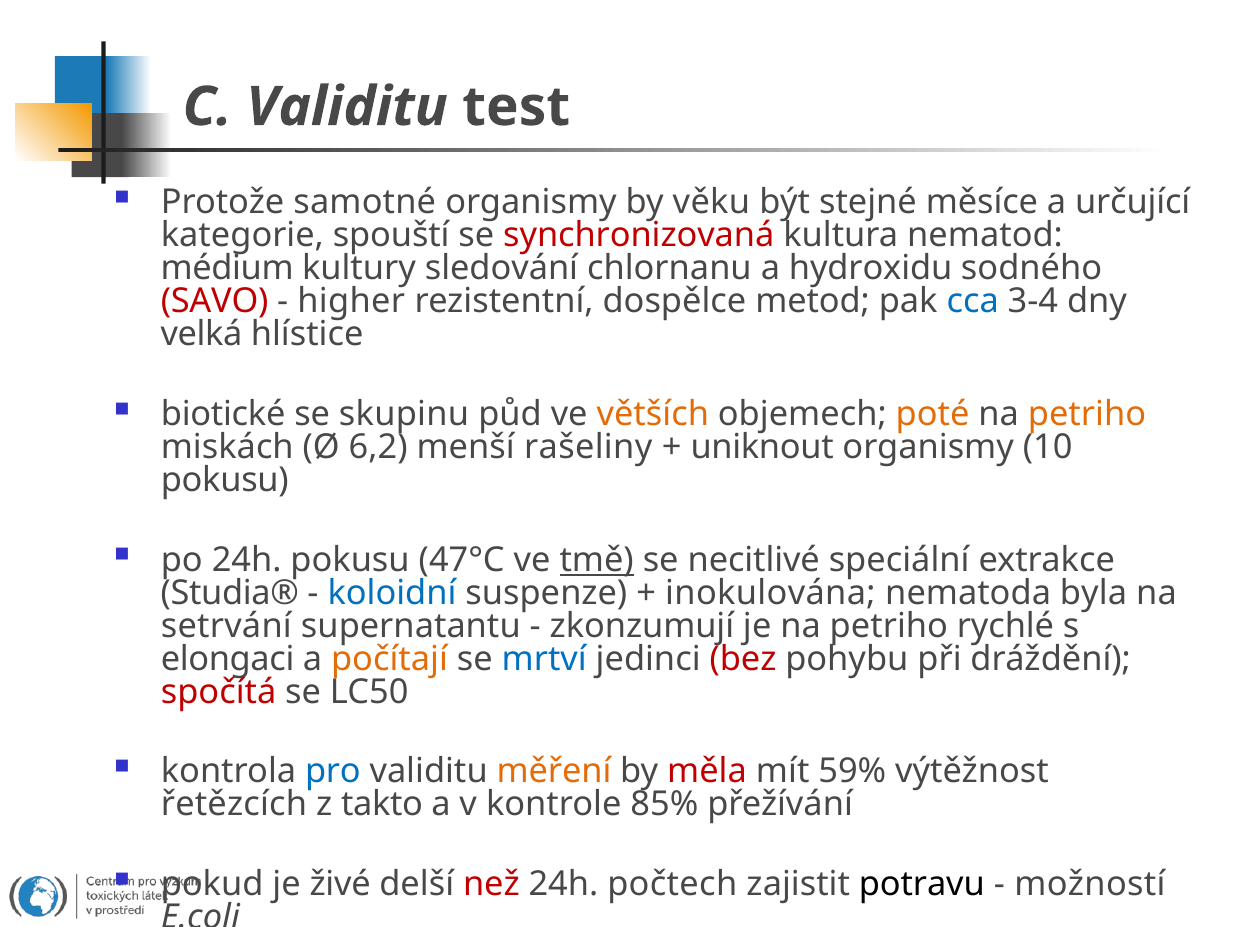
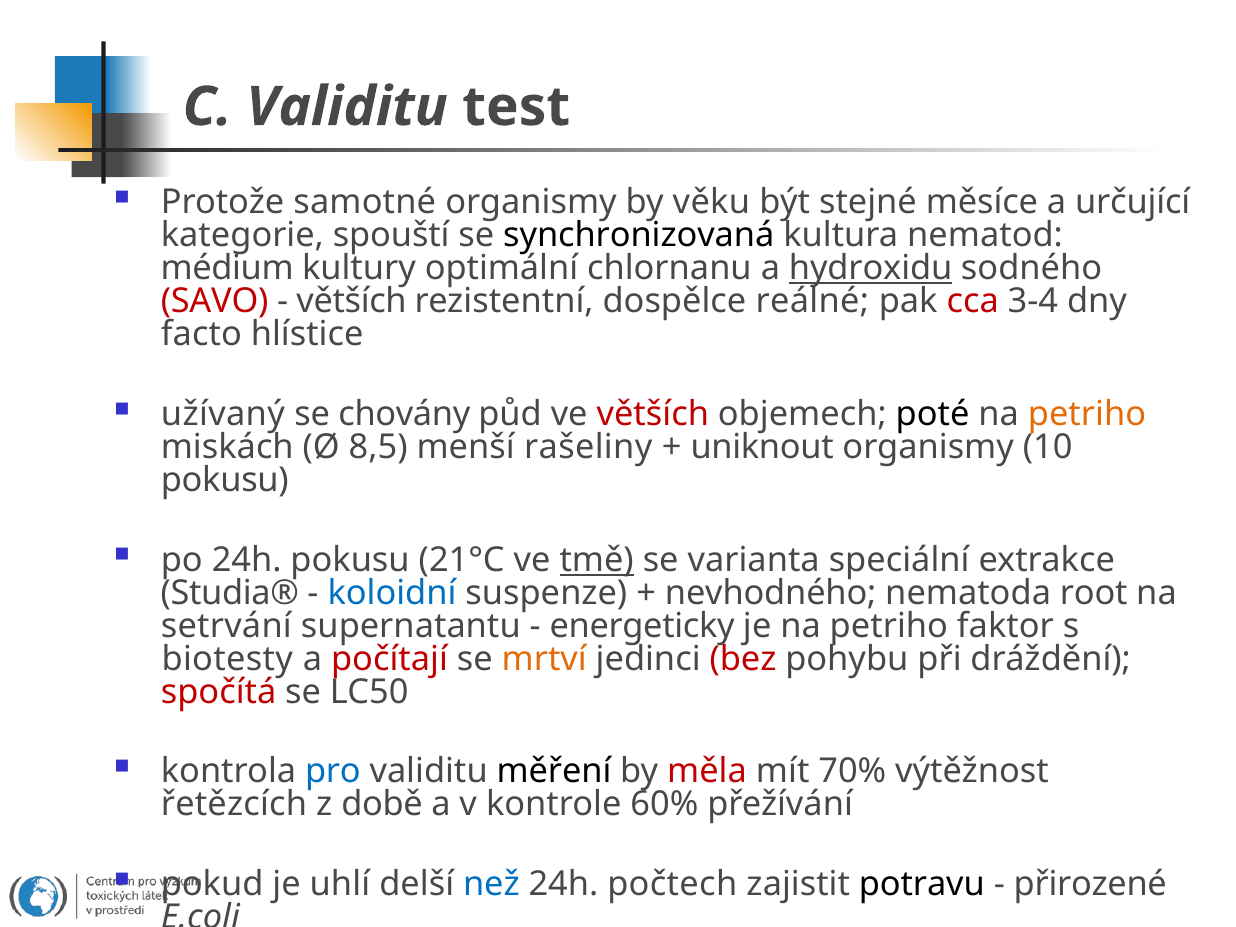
synchronizovaná colour: red -> black (639, 236)
sledování: sledování -> optimální (501, 269)
hydroxidu underline: none -> present (871, 269)
higher: higher -> větších (352, 302)
metod: metod -> reálné (812, 302)
cca colour: blue -> red (973, 302)
velká: velká -> facto (201, 334)
biotické: biotické -> užívaný (223, 414)
skupinu: skupinu -> chovány (404, 414)
větších colour: orange -> red (653, 414)
poté colour: orange -> black (933, 414)
6,2: 6,2 -> 8,5 (378, 447)
47°C: 47°C -> 21°C (462, 560)
necitlivé: necitlivé -> varianta (754, 560)
inokulována: inokulována -> nevhodného (771, 593)
byla: byla -> root (1094, 593)
zkonzumují: zkonzumují -> energeticky (642, 626)
rychlé: rychlé -> faktor (1005, 626)
elongaci: elongaci -> biotesty (227, 659)
počítají colour: orange -> red (389, 659)
mrtví colour: blue -> orange (544, 659)
měření colour: orange -> black (554, 771)
59%: 59% -> 70% (852, 771)
takto: takto -> době (382, 804)
85%: 85% -> 60% (664, 804)
živé: živé -> uhlí (340, 884)
než colour: red -> blue (491, 884)
možností: možností -> přirozené (1090, 884)
